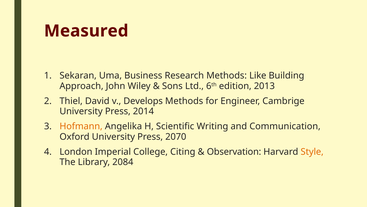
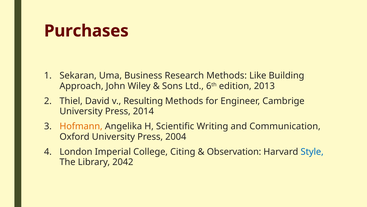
Measured: Measured -> Purchases (86, 31)
Develops: Develops -> Resulting (143, 101)
2070: 2070 -> 2004 (176, 136)
Style colour: orange -> blue (312, 151)
2084: 2084 -> 2042 (123, 162)
